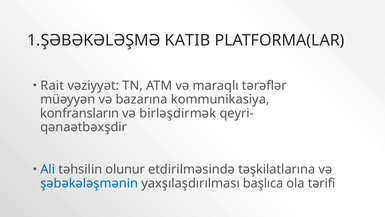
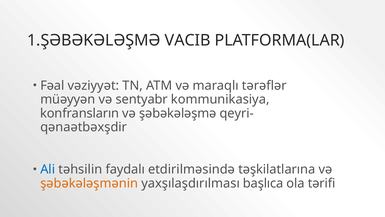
KATIB: KATIB -> VACIB (188, 40)
Rait: Rait -> Fəal (52, 85)
bazarına: bazarına -> sentyabr (142, 99)
birləşdirmək: birləşdirmək -> şəbəkələşmə (178, 113)
olunur: olunur -> faydalı (125, 169)
şəbəkələşmənin colour: blue -> orange (89, 183)
